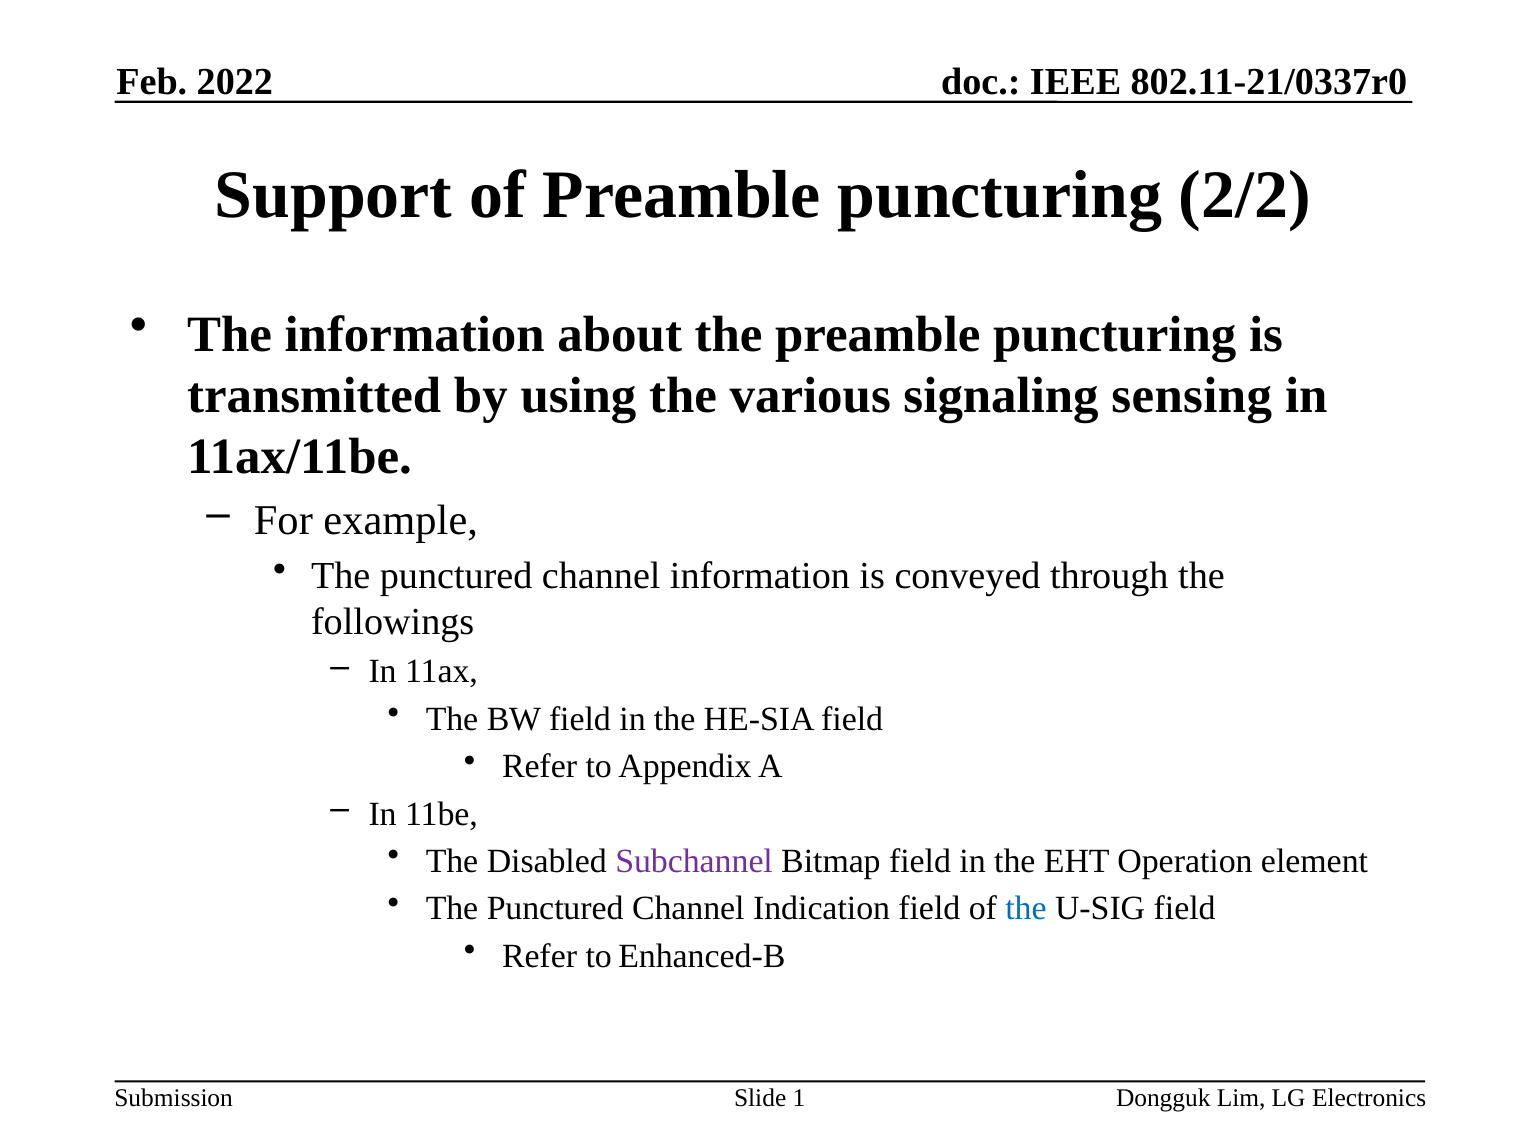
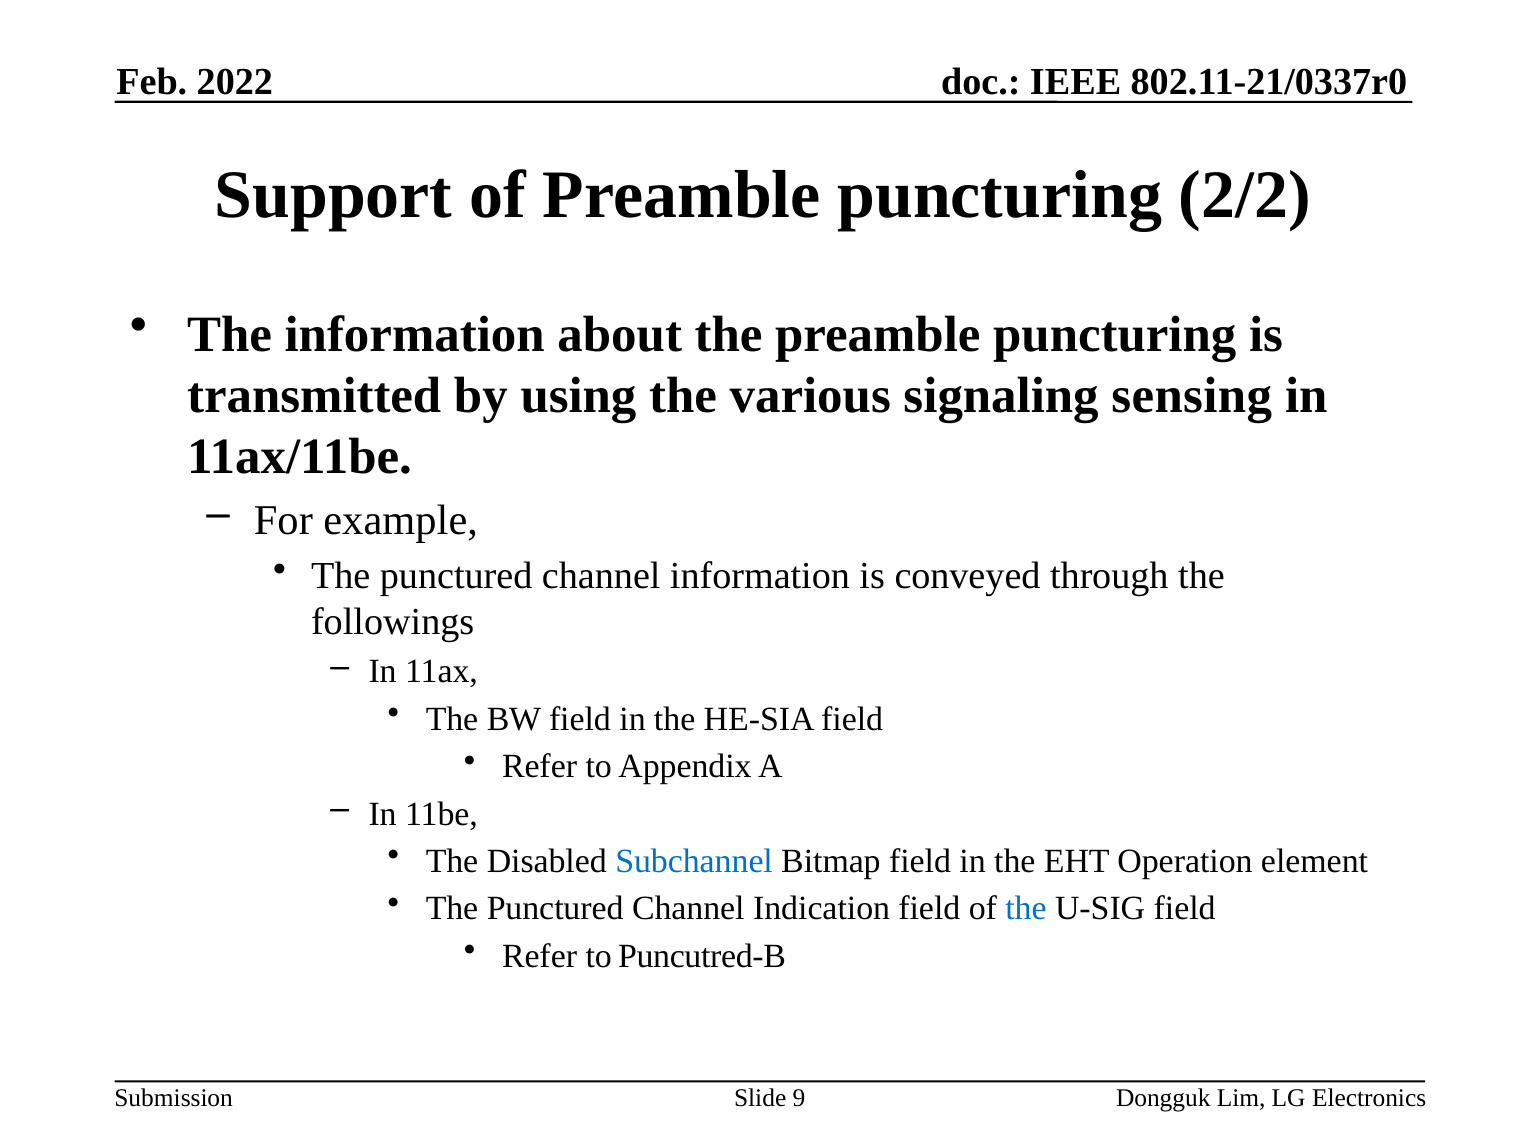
Subchannel colour: purple -> blue (694, 861)
Enhanced-B: Enhanced-B -> Puncutred-B (702, 956)
1: 1 -> 9 (799, 1098)
